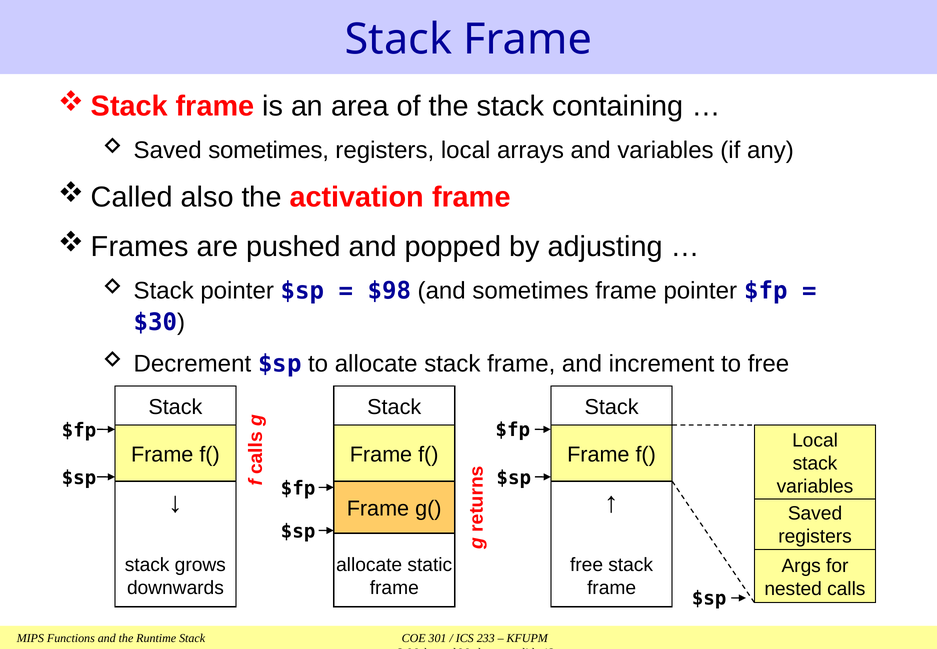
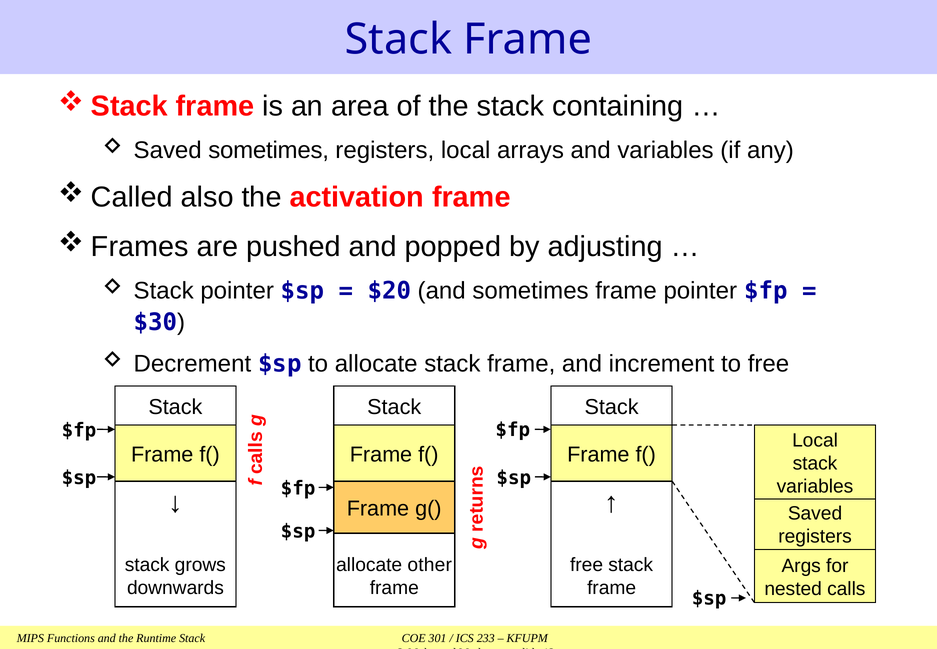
$98: $98 -> $20 (389, 291)
static: static -> other (430, 565)
